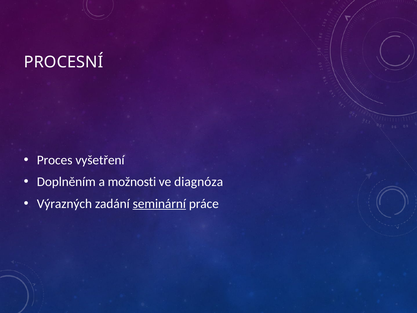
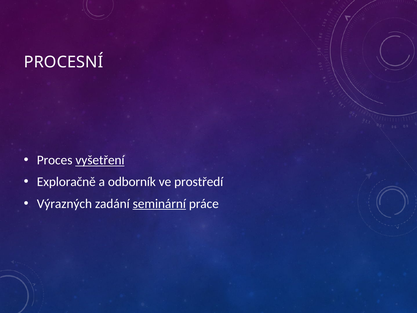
vyšetření underline: none -> present (100, 160)
Doplněním: Doplněním -> Exploračně (66, 182)
možnosti: možnosti -> odborník (132, 182)
diagnóza: diagnóza -> prostředí (199, 182)
